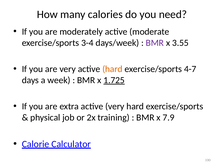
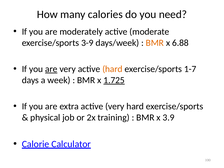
3-4: 3-4 -> 3-9 (87, 43)
BMR colour: purple -> orange (155, 43)
3.55: 3.55 -> 6.88 (180, 43)
are underline: none -> present (51, 69)
4-7: 4-7 -> 1-7 (190, 69)
7.9: 7.9 -> 3.9 (169, 118)
